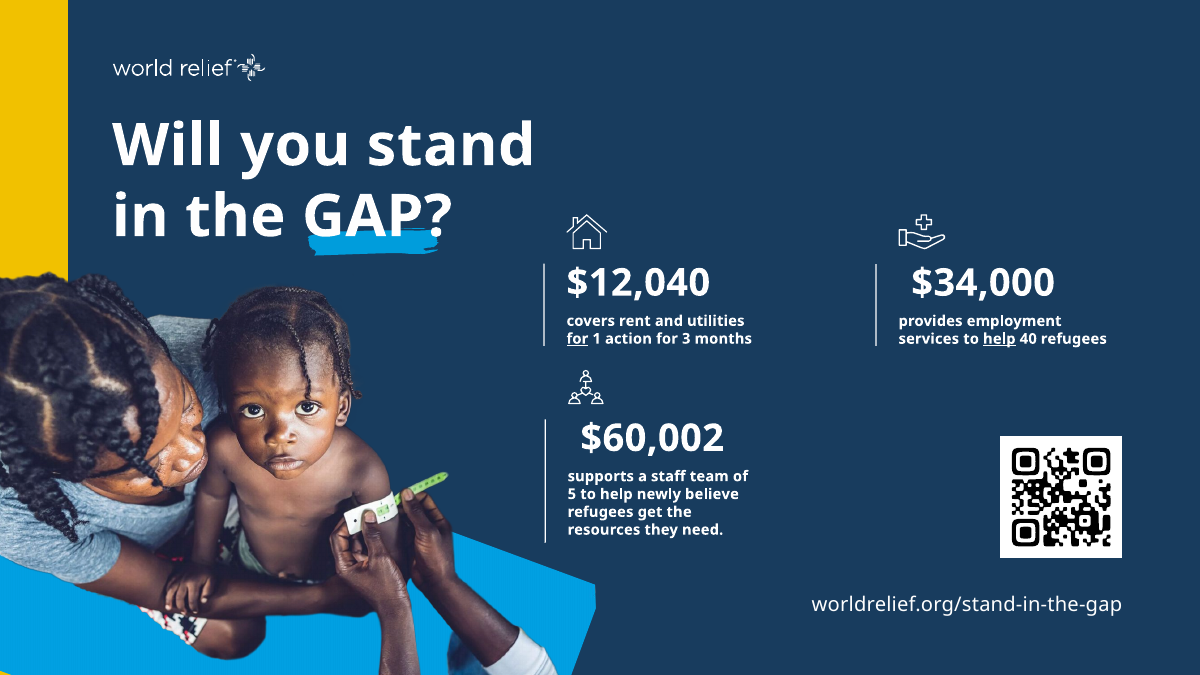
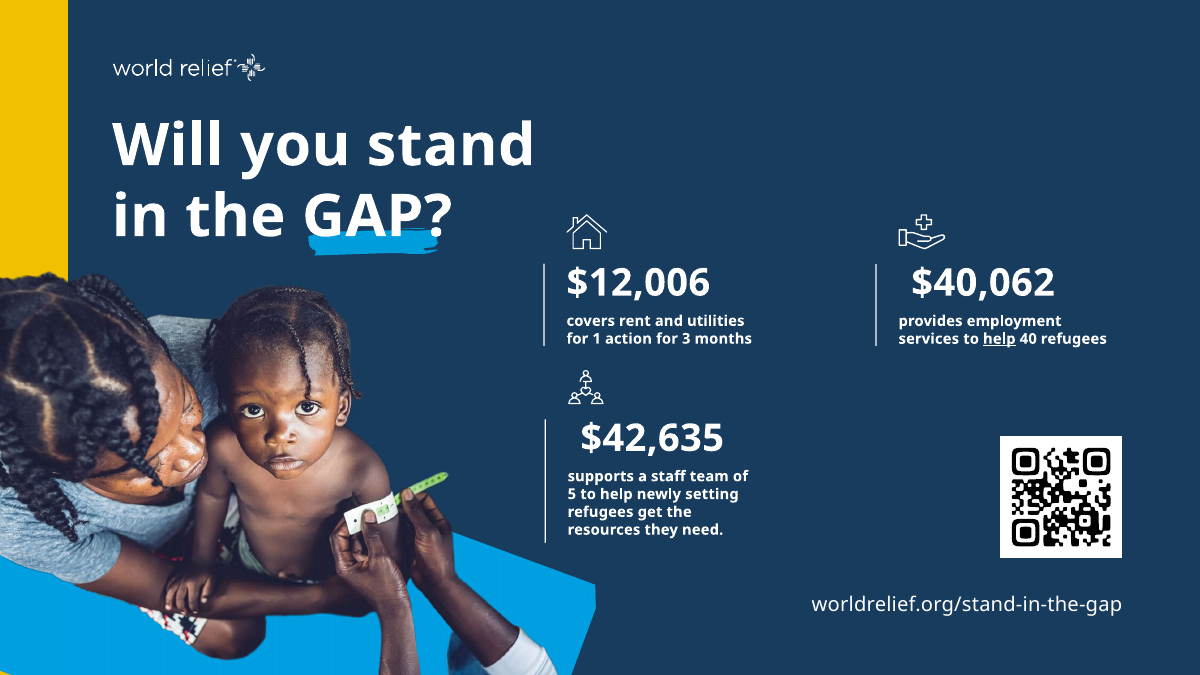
$12,040: $12,040 -> $12,006 (638, 283)
$34,000: $34,000 -> $40,062 (983, 283)
for underline: present -> none (577, 339)
$60,002: $60,002 -> $42,635 (652, 438)
believe: believe -> setting (712, 494)
